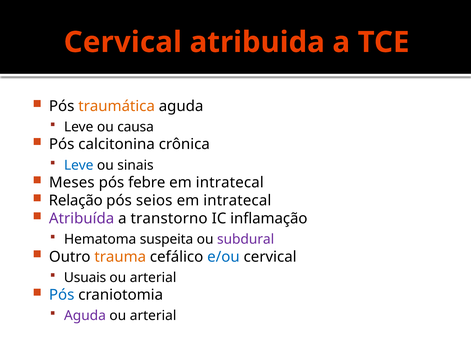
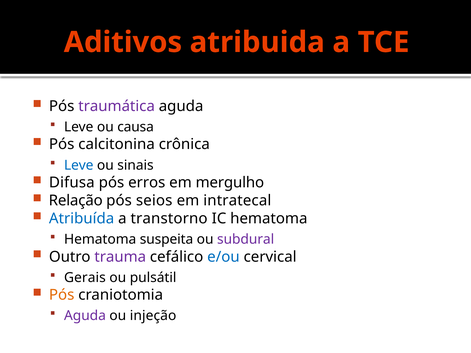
Cervical: Cervical -> Aditivos (123, 42)
traumática colour: orange -> purple (117, 106)
Meses: Meses -> Difusa (72, 183)
febre: febre -> erros (147, 183)
intratecal: intratecal -> mergulho (230, 183)
Atribuída colour: purple -> blue (82, 219)
IC inflamação: inflamação -> hematoma (269, 219)
trauma colour: orange -> purple (120, 257)
Usuais: Usuais -> Gerais (85, 278)
arterial: arterial -> pulsátil (153, 278)
Pós colour: blue -> orange (62, 295)
arterial: arterial -> injeção (153, 316)
